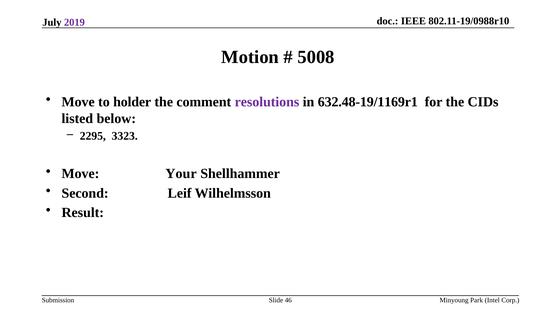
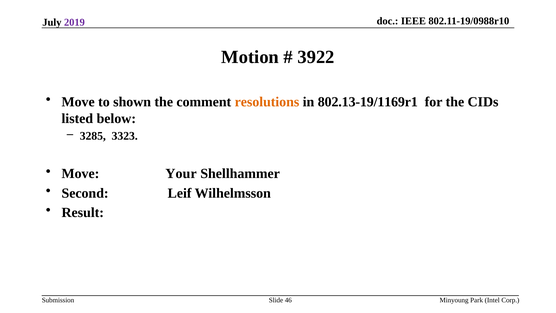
5008: 5008 -> 3922 (316, 57)
holder: holder -> shown (132, 102)
resolutions colour: purple -> orange (267, 102)
632.48-19/1169r1: 632.48-19/1169r1 -> 802.13-19/1169r1 (368, 102)
2295: 2295 -> 3285 (93, 136)
